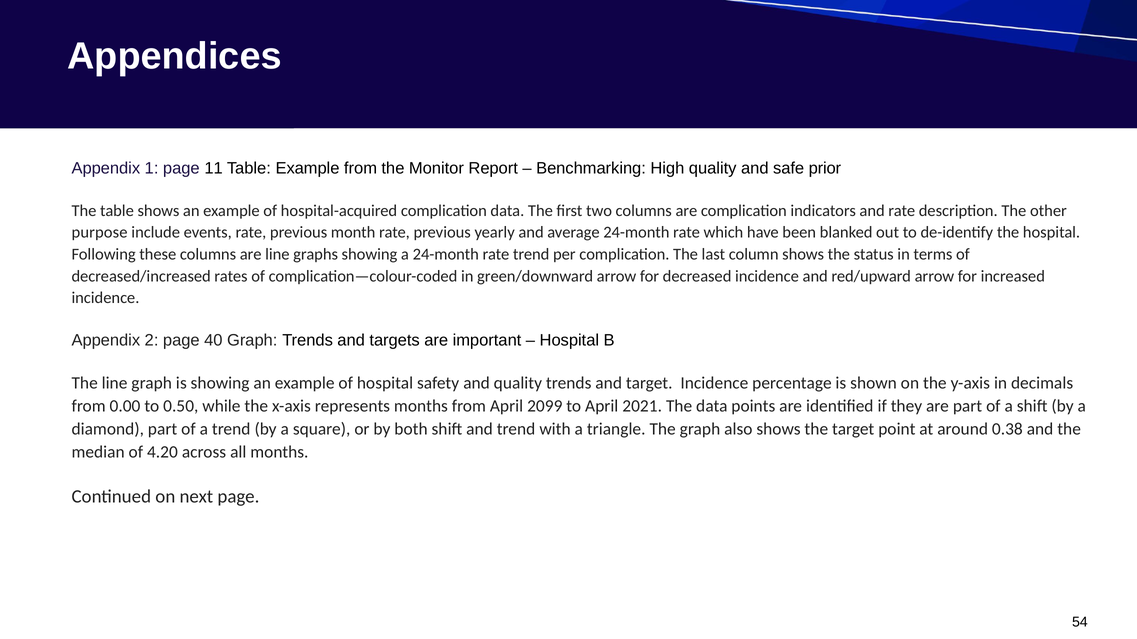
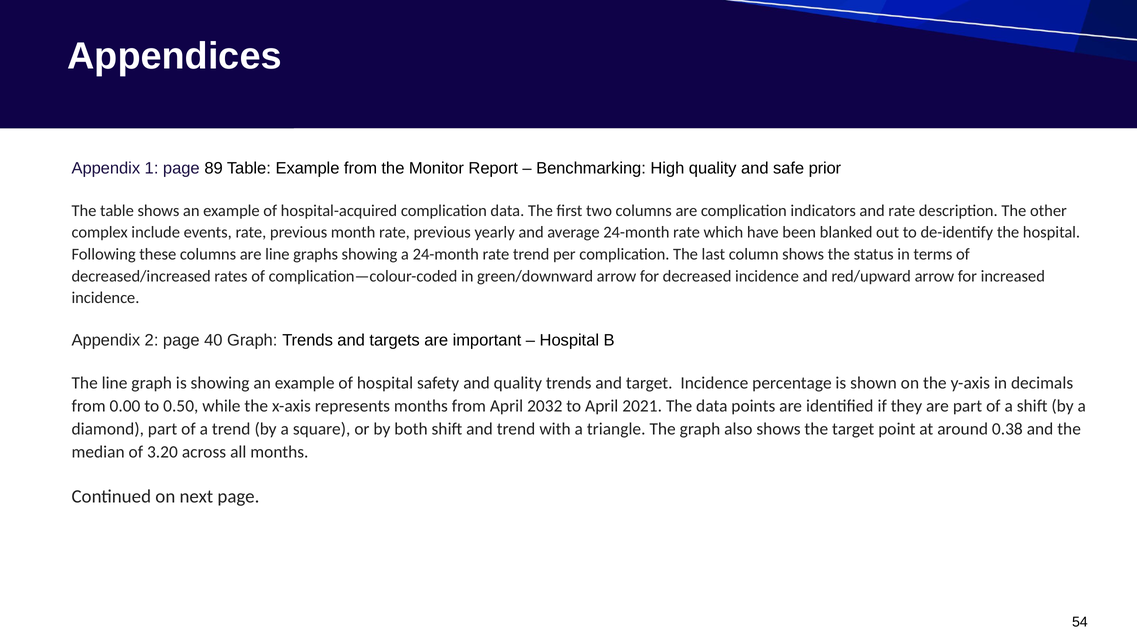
11: 11 -> 89 (214, 169)
purpose: purpose -> complex (100, 233)
2099: 2099 -> 2032 (545, 406)
4.20: 4.20 -> 3.20 (162, 452)
